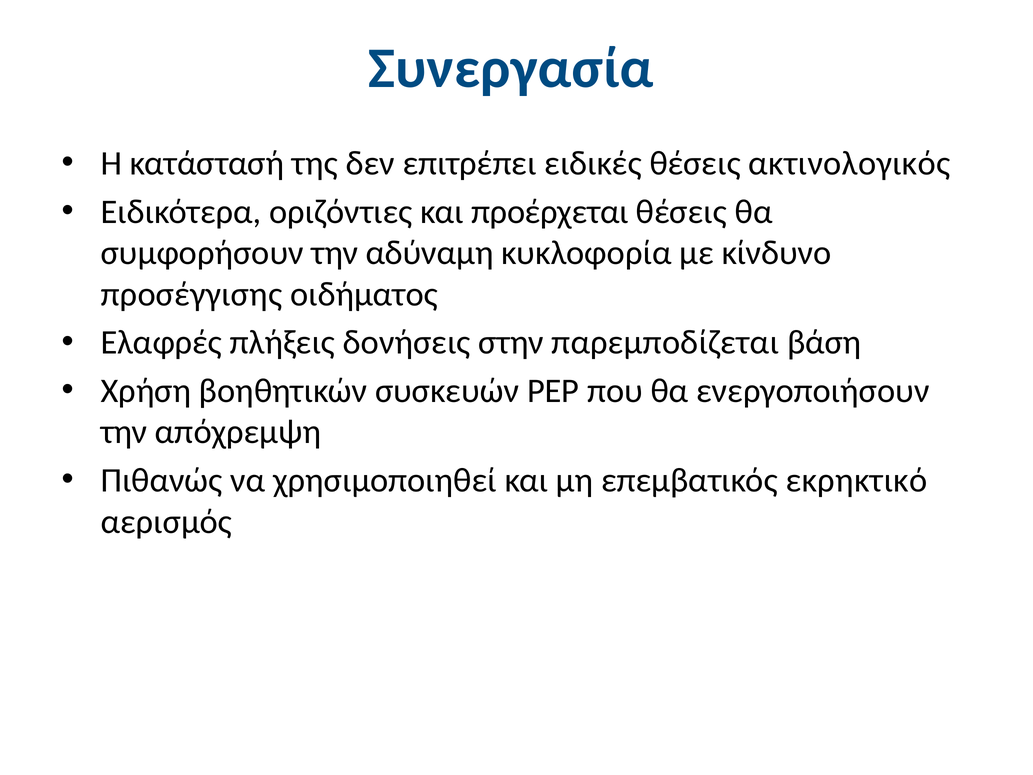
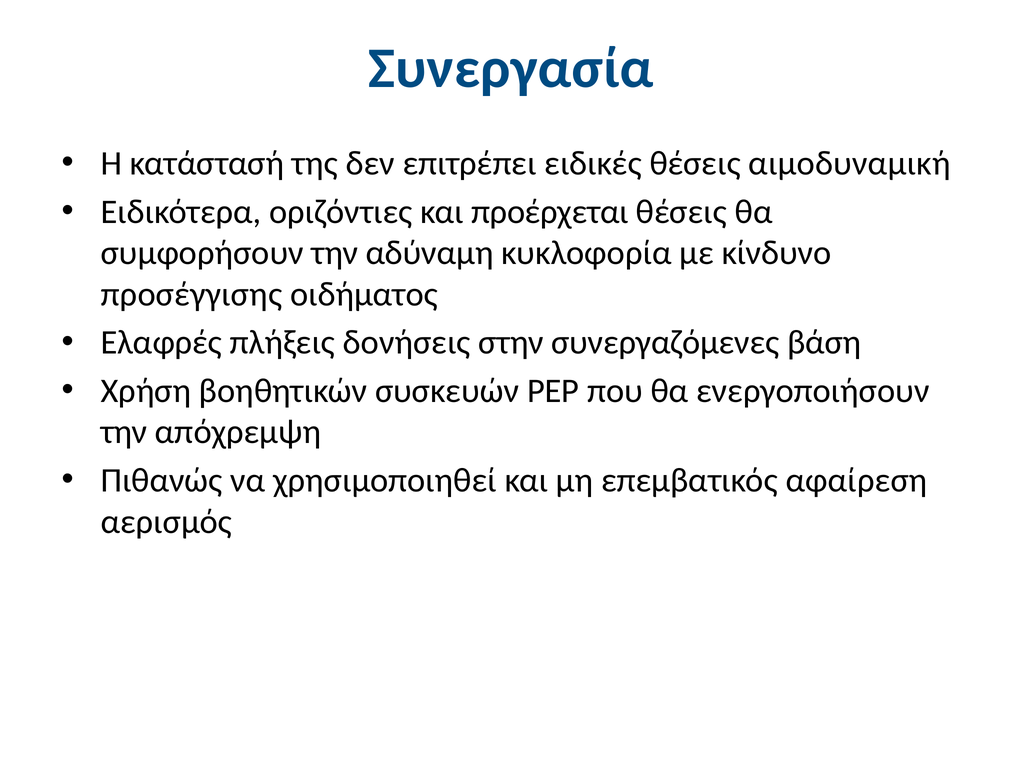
ακτινολογικός: ακτινολογικός -> αιμοδυναμική (850, 163)
παρεμποδίζεται: παρεμποδίζεται -> συνεργαζόμενες (665, 342)
εκρηκτικό: εκρηκτικό -> αφαίρεση (857, 480)
